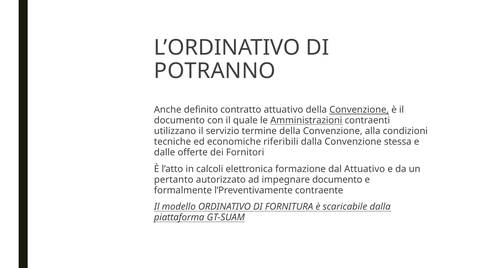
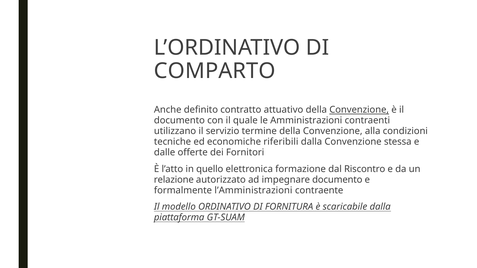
POTRANNO: POTRANNO -> COMPARTO (215, 71)
Amministrazioni underline: present -> none (306, 121)
calcoli: calcoli -> quello (210, 169)
dal Attuativo: Attuativo -> Riscontro (365, 169)
pertanto: pertanto -> relazione (174, 180)
l’Preventivamente: l’Preventivamente -> l’Amministrazioni (253, 190)
